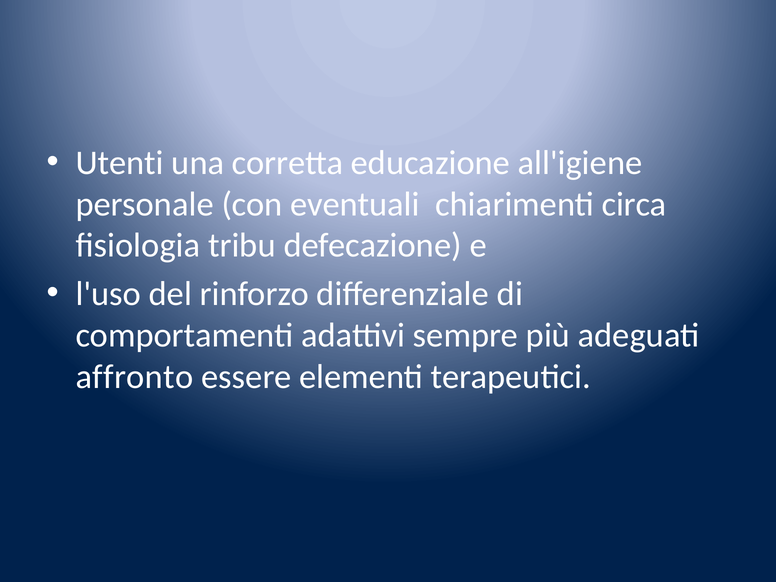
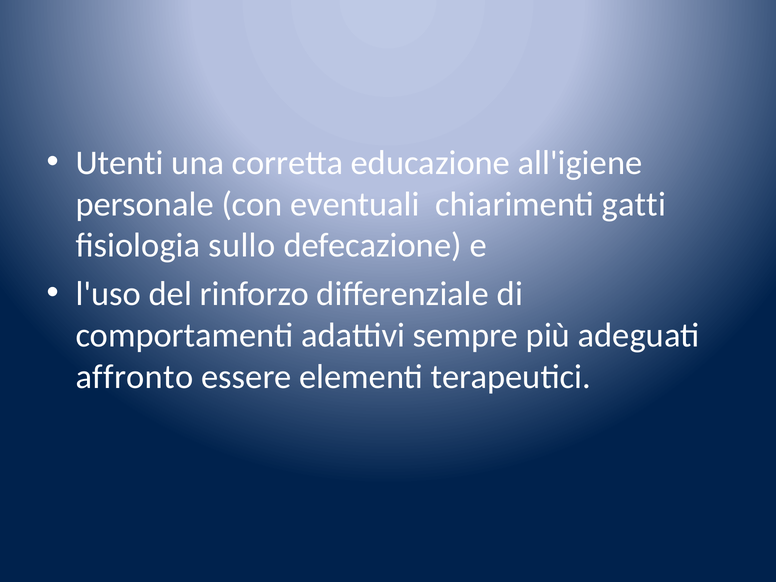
circa: circa -> gatti (634, 204)
tribu: tribu -> sullo (242, 246)
